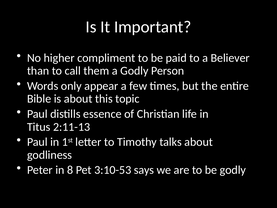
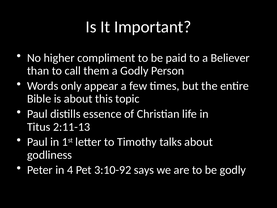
8: 8 -> 4 (70, 170)
3:10-53: 3:10-53 -> 3:10-92 (113, 170)
